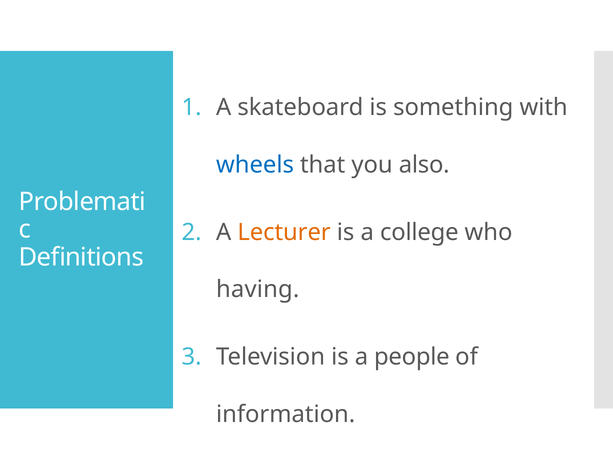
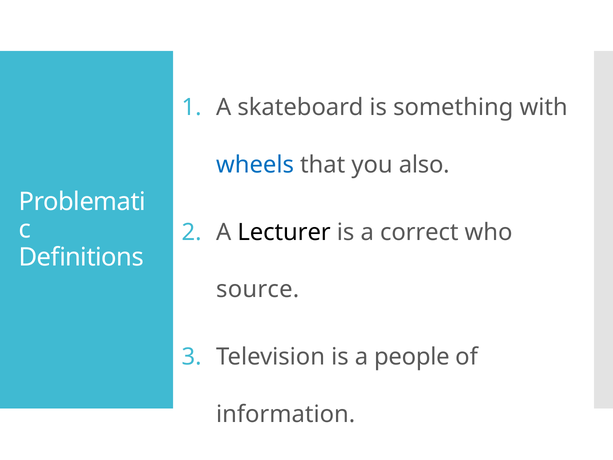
Lecturer colour: orange -> black (284, 232)
college: college -> correct (419, 232)
having: having -> source (258, 289)
